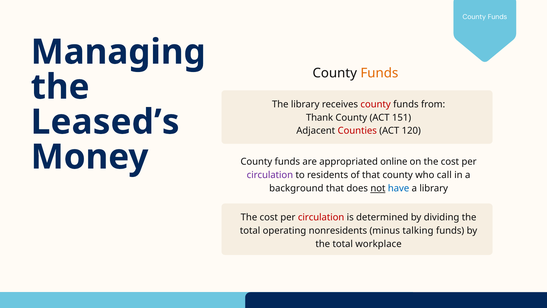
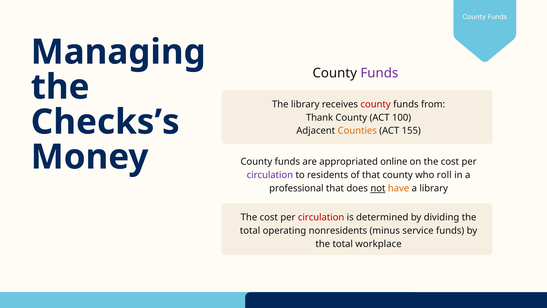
Funds colour: orange -> purple (379, 73)
151: 151 -> 100 (402, 117)
Leased’s: Leased’s -> Checks’s (105, 122)
Counties colour: red -> orange (357, 131)
120: 120 -> 155 (411, 131)
call: call -> roll (444, 175)
background: background -> professional (296, 188)
have colour: blue -> orange (399, 188)
talking: talking -> service (418, 231)
